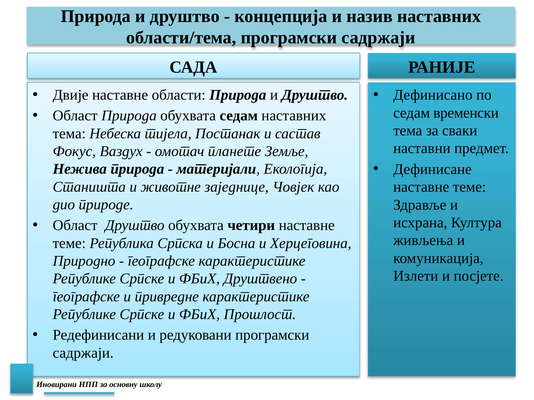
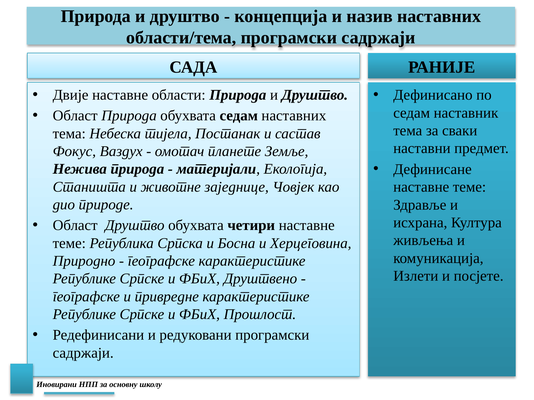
временски: временски -> наставник (466, 113)
